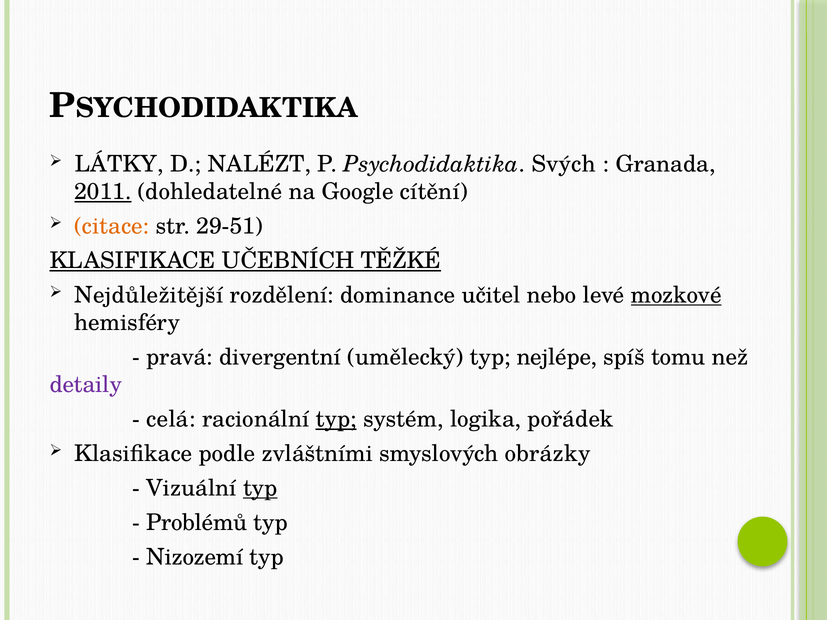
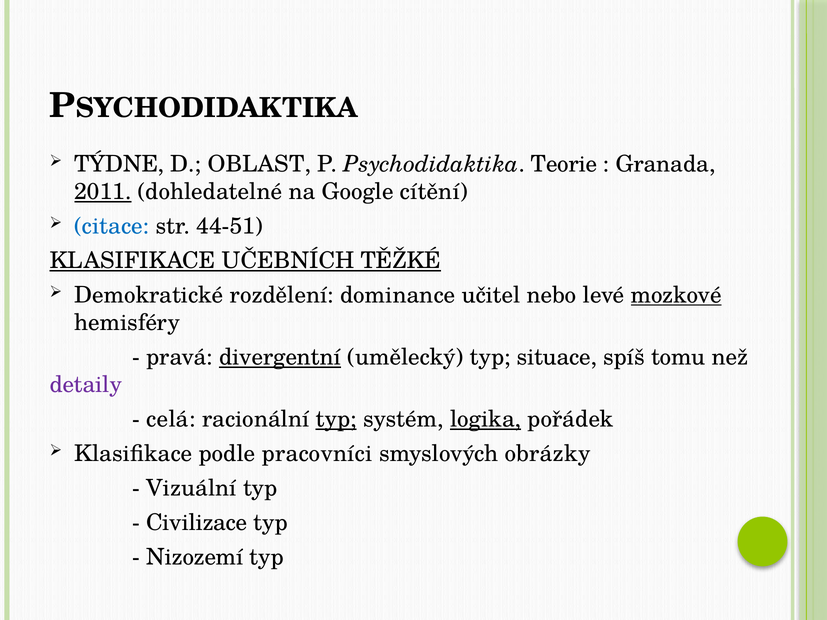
LÁTKY: LÁTKY -> TÝDNE (119, 164)
NALÉZT: NALÉZT -> OBLAST (259, 164)
Svých: Svých -> Teorie (564, 164)
citace colour: orange -> blue (112, 226)
29-51: 29-51 -> 44-51 (230, 226)
Nejdůležitější: Nejdůležitější -> Demokratické (149, 295)
divergentní underline: none -> present (280, 357)
nejlépe: nejlépe -> situace (557, 357)
logika underline: none -> present (486, 419)
zvláštními: zvláštními -> pracovníci (317, 454)
typ underline: present -> none (260, 488)
Problémů: Problémů -> Civilizace (197, 523)
